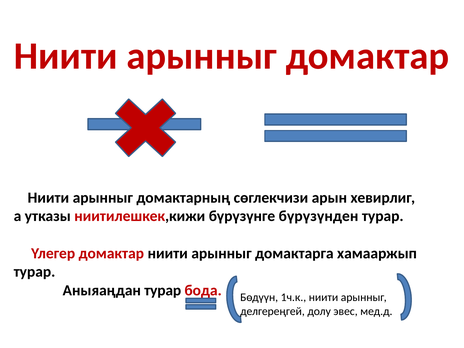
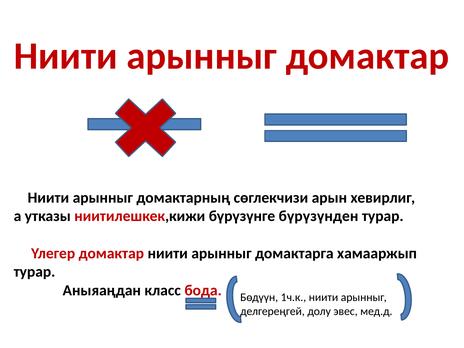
Аныяаңдан турар: турар -> класс (163, 290)
